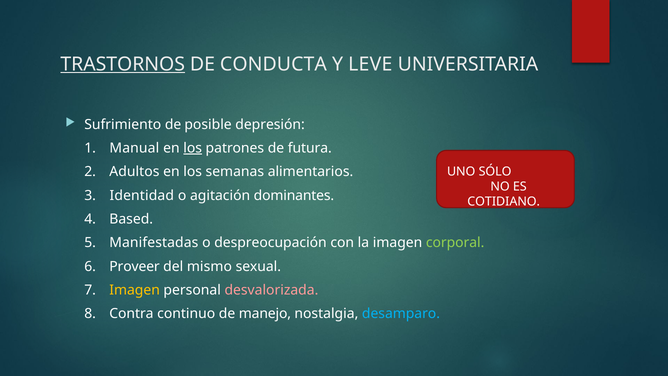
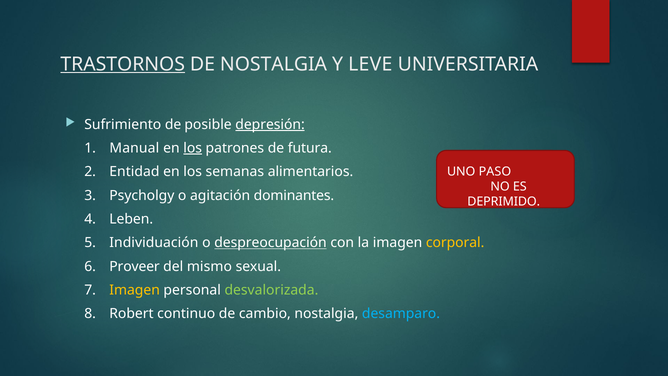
DE CONDUCTA: CONDUCTA -> NOSTALGIA (274, 64)
depresión underline: none -> present (270, 124)
Adultos: Adultos -> Entidad (134, 172)
SÓLO: SÓLO -> PASO (495, 171)
Identidad: Identidad -> Psycholgy (142, 195)
COTIDIANO: COTIDIANO -> DEPRIMIDO (504, 201)
Based: Based -> Leben (131, 219)
Manifestadas: Manifestadas -> Individuación (154, 243)
despreocupación underline: none -> present (270, 243)
corporal colour: light green -> yellow (455, 243)
desvalorizada colour: pink -> light green (271, 290)
Contra: Contra -> Robert (131, 314)
manejo: manejo -> cambio (265, 314)
